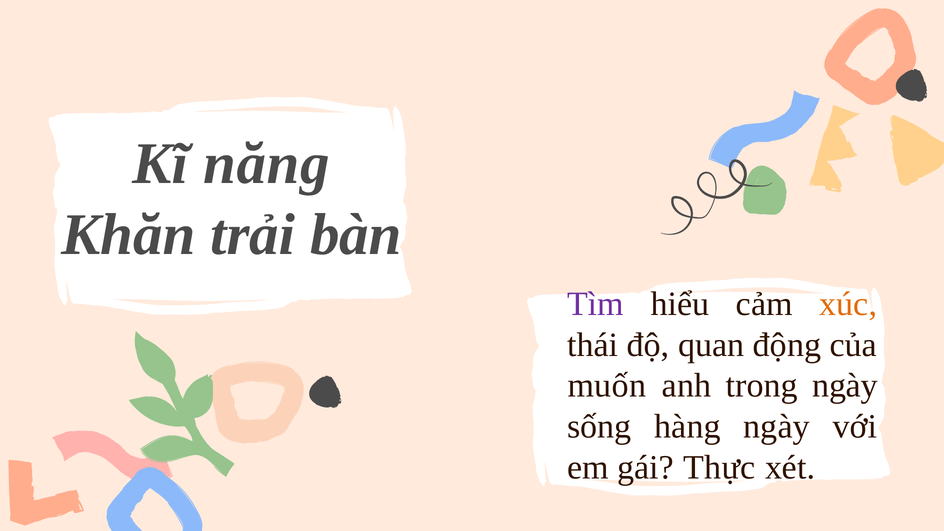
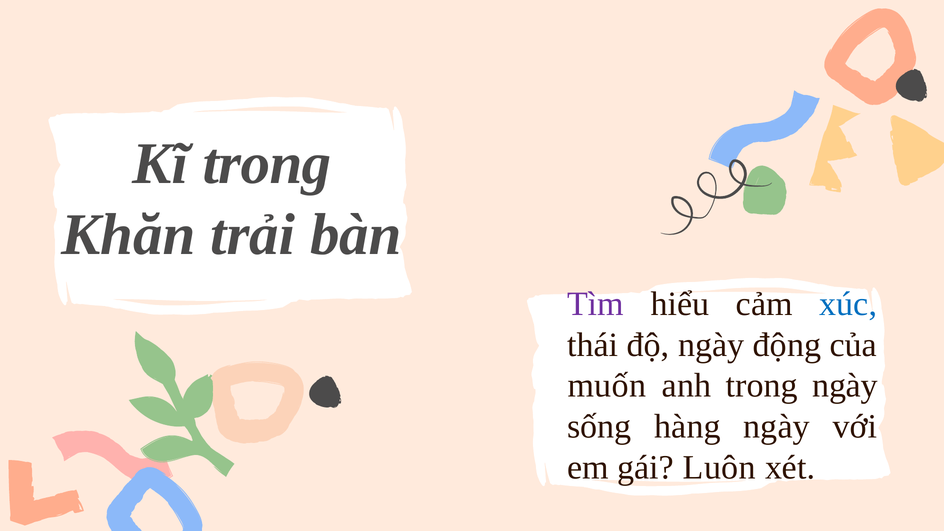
Kĩ năng: năng -> trong (267, 164)
xúc colour: orange -> blue (848, 304)
độ quan: quan -> ngày (711, 345)
Thực: Thực -> Luôn (719, 467)
